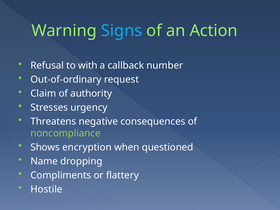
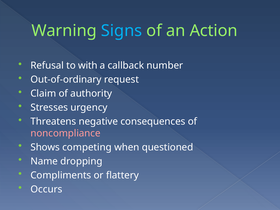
noncompliance colour: light green -> pink (65, 133)
encryption: encryption -> competing (87, 147)
Hostile: Hostile -> Occurs (46, 189)
